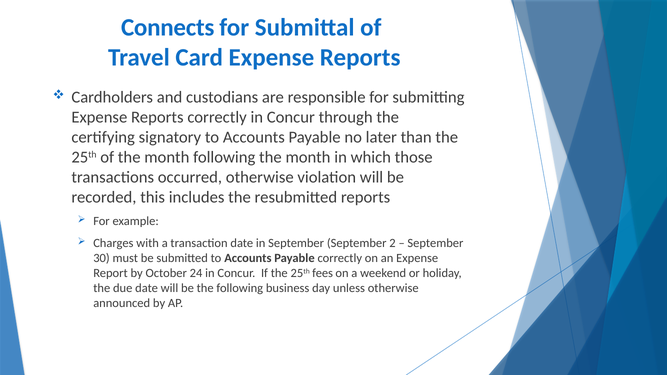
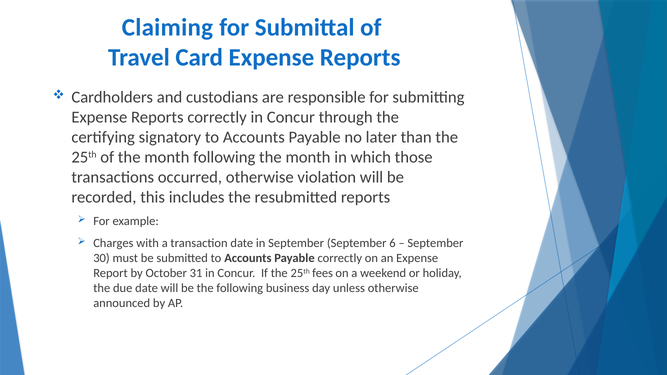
Connects: Connects -> Claiming (167, 28)
2: 2 -> 6 (393, 243)
24: 24 -> 31 (196, 273)
